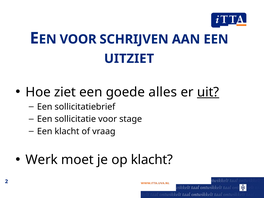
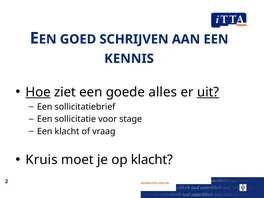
VOOR: VOOR -> GOED (78, 39)
UITZIET: UITZIET -> KENNIS (129, 59)
Hoe underline: none -> present (38, 92)
Werk: Werk -> Kruis (42, 160)
